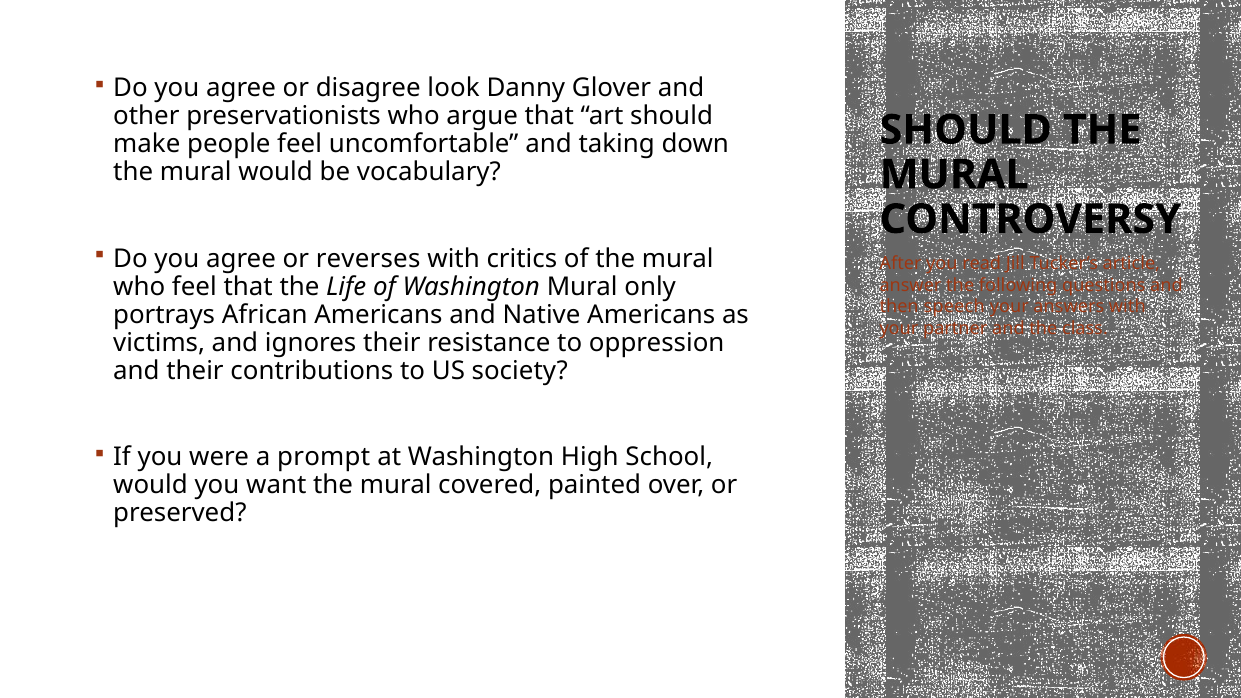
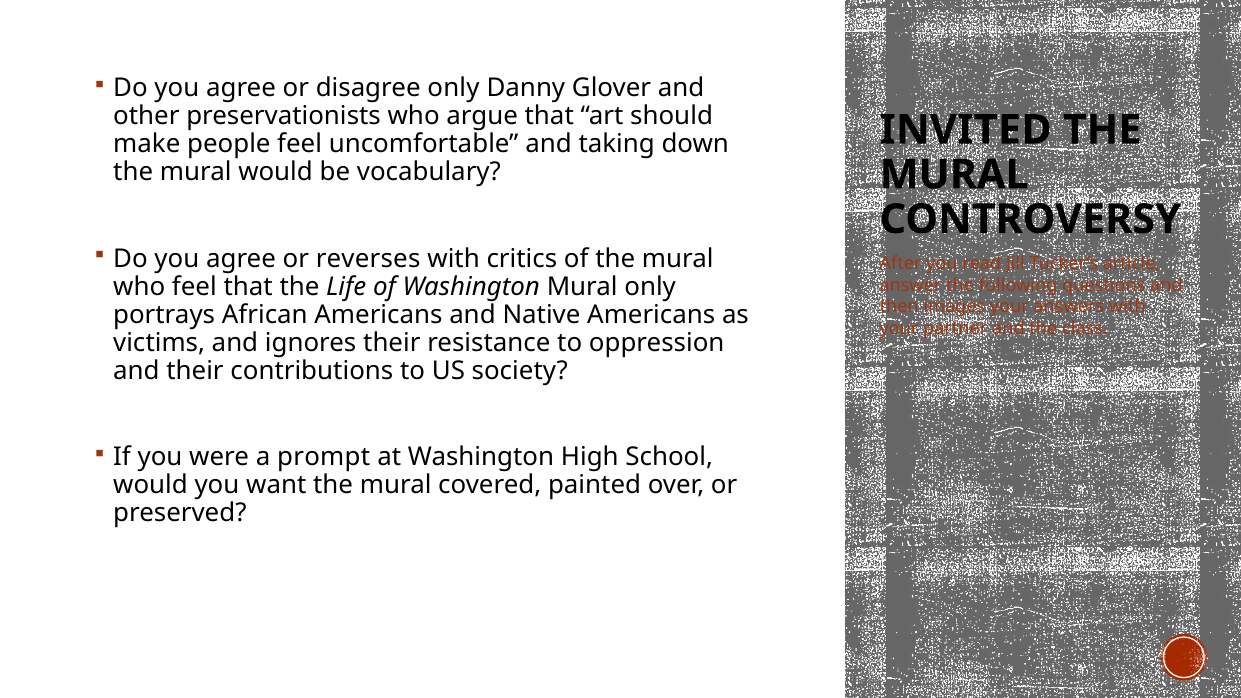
disagree look: look -> only (453, 88)
SHOULD: SHOULD -> INVITED (966, 130)
speech: speech -> images (954, 307)
